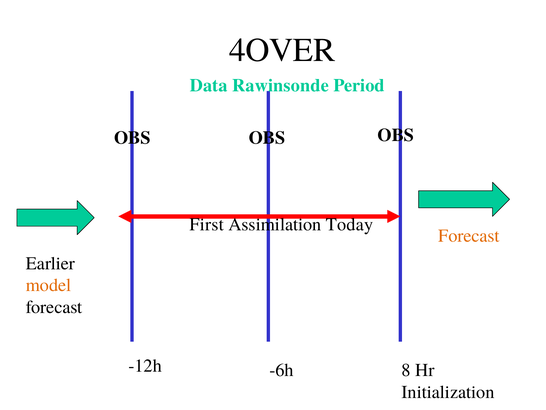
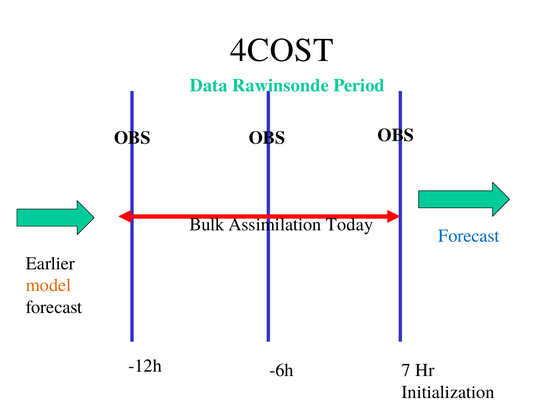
4OVER: 4OVER -> 4COST (282, 50)
First: First -> Bulk (207, 224)
Forecast colour: orange -> blue (469, 236)
8: 8 -> 7 (406, 370)
